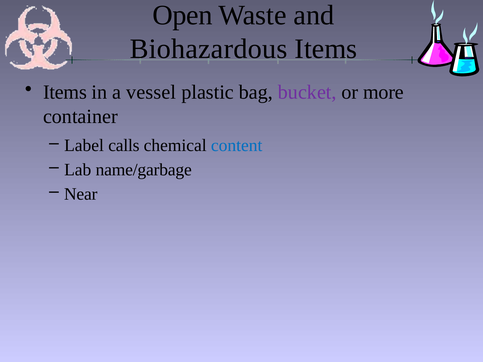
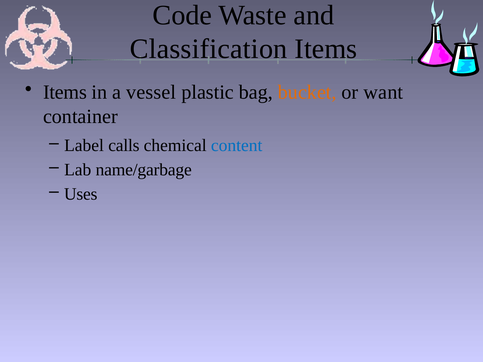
Open: Open -> Code (182, 15)
Biohazardous: Biohazardous -> Classification (209, 49)
bucket colour: purple -> orange (307, 92)
more: more -> want (383, 92)
Near: Near -> Uses (81, 194)
